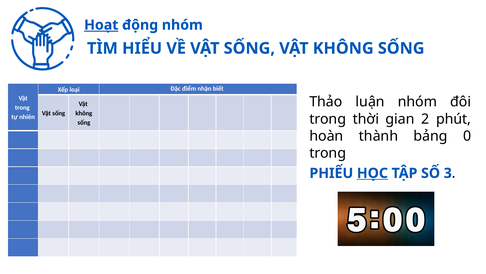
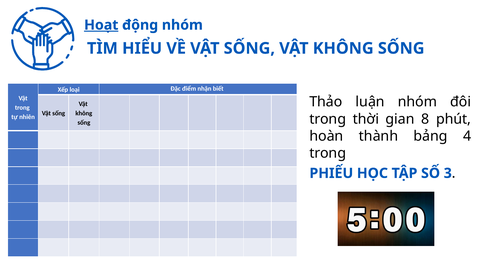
2: 2 -> 8 (425, 119)
0: 0 -> 4 (467, 136)
HỌC underline: present -> none (372, 173)
